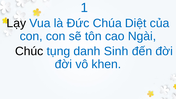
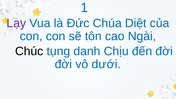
Lạy colour: black -> purple (16, 23)
Sinh: Sinh -> Chịu (116, 51)
khen: khen -> dưới (106, 64)
